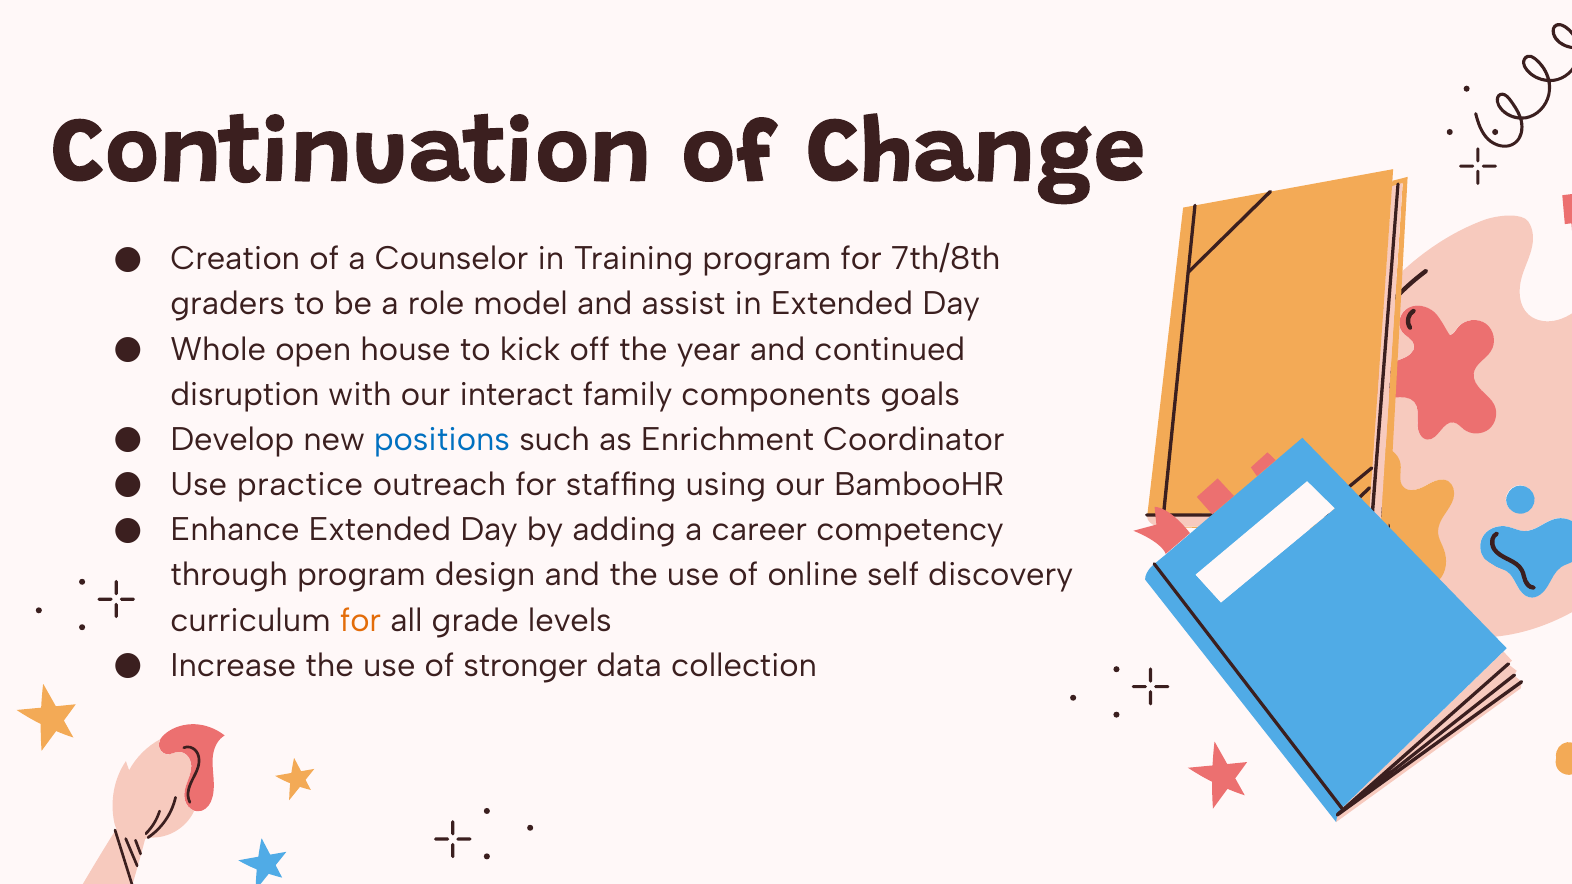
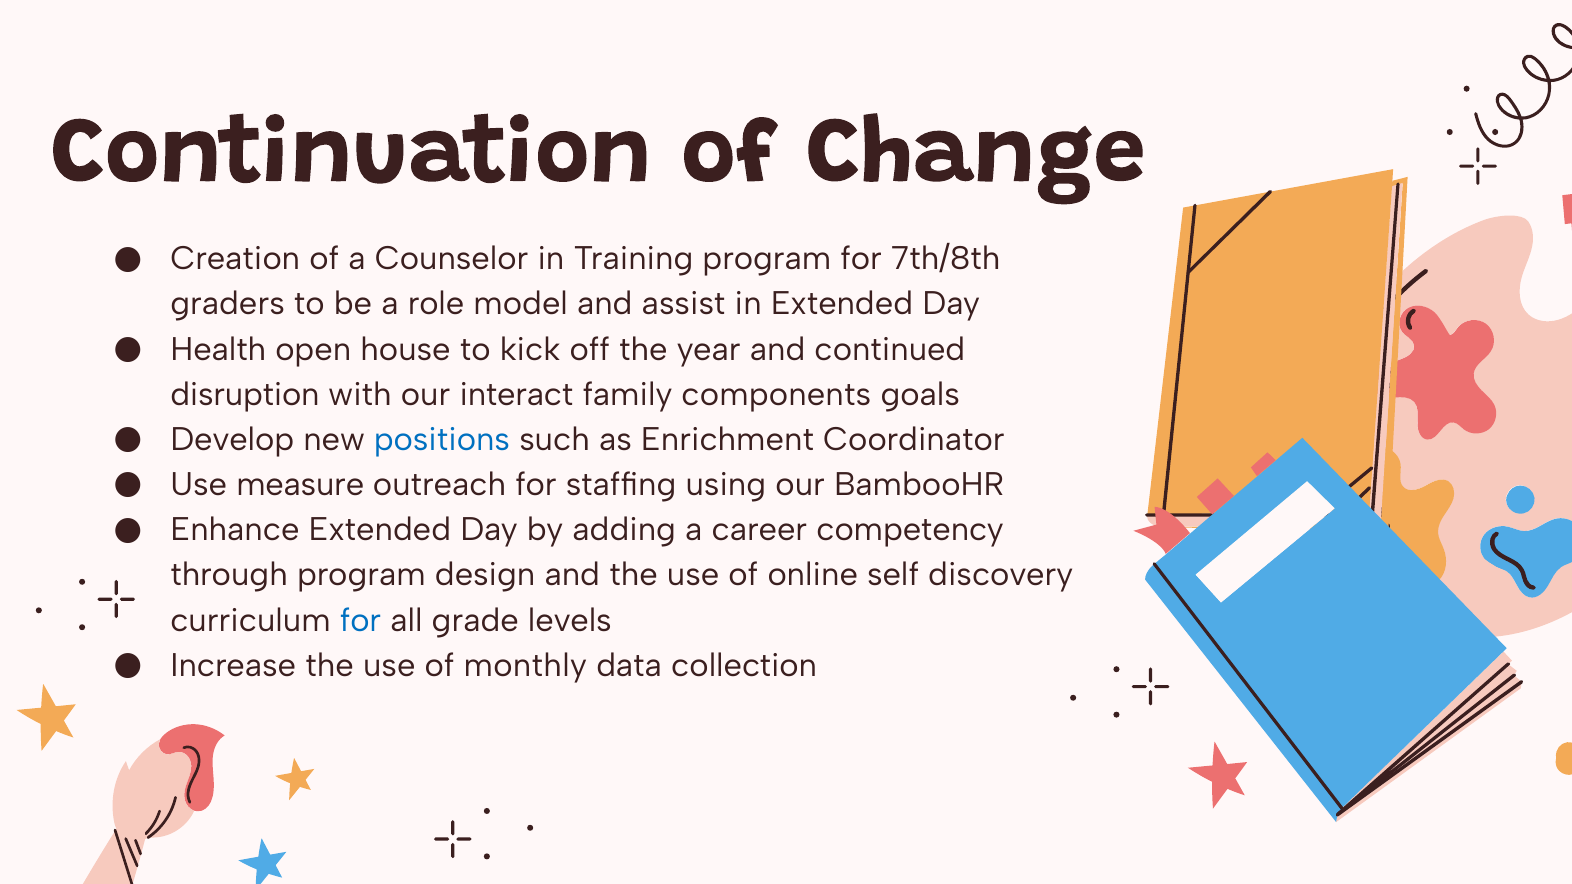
Whole: Whole -> Health (218, 349)
practice: practice -> measure (300, 485)
for colour: orange -> blue (360, 620)
stronger: stronger -> monthly (525, 666)
